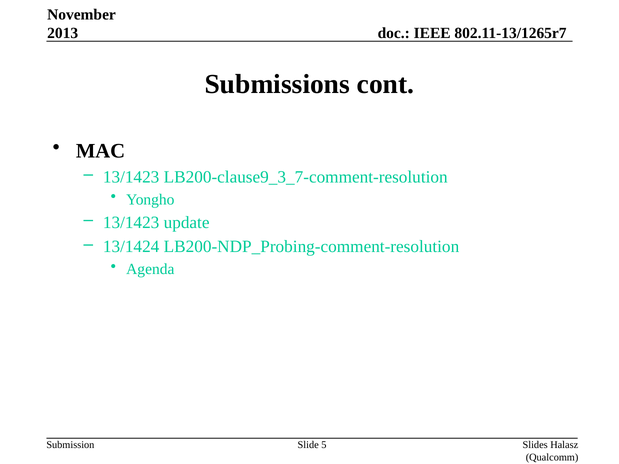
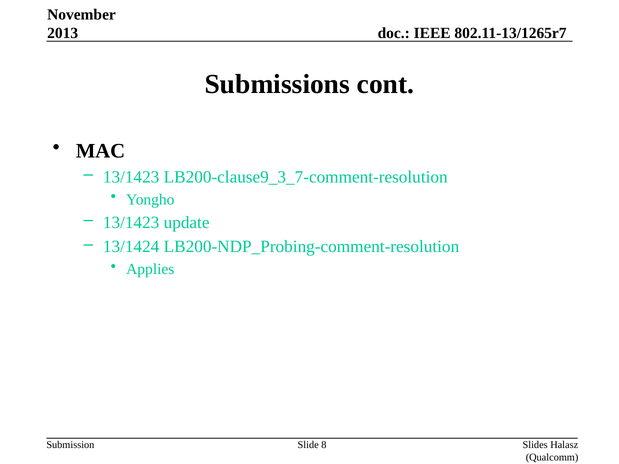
Agenda: Agenda -> Applies (150, 269)
5: 5 -> 8 (324, 445)
